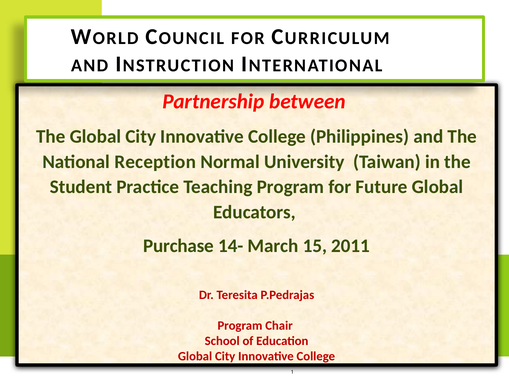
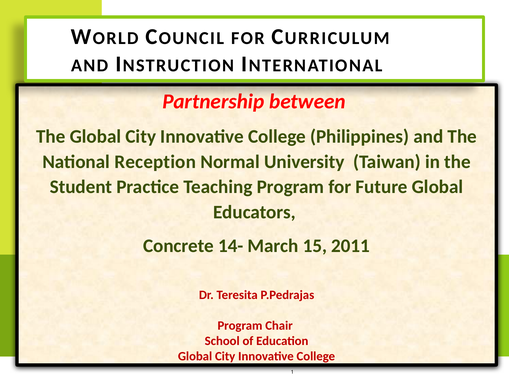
Purchase: Purchase -> Concrete (178, 246)
